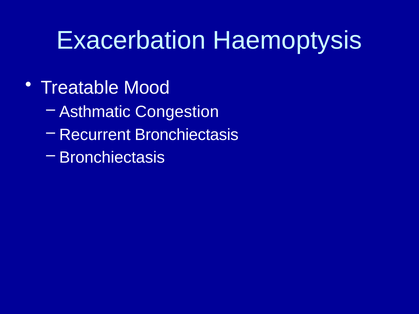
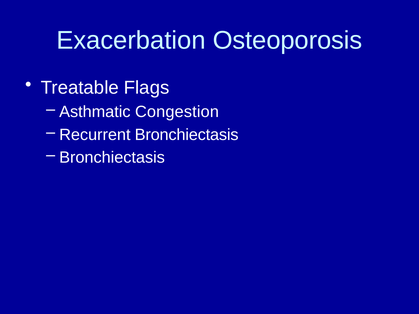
Haemoptysis: Haemoptysis -> Osteoporosis (288, 41)
Mood: Mood -> Flags (147, 88)
